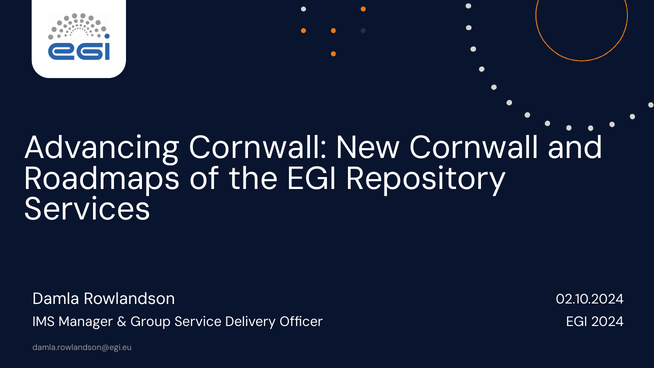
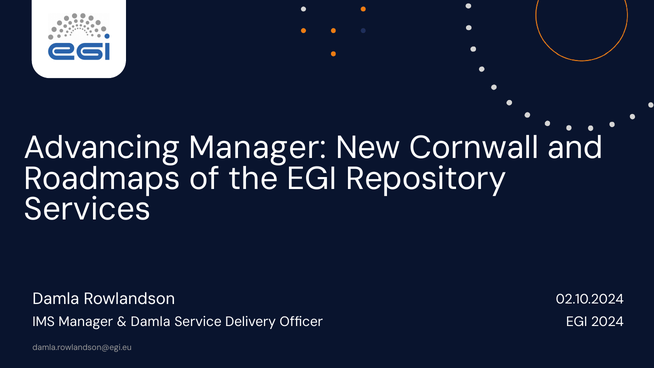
Advancing Cornwall: Cornwall -> Manager (258, 148)
Group: Group -> Damla (151, 322)
